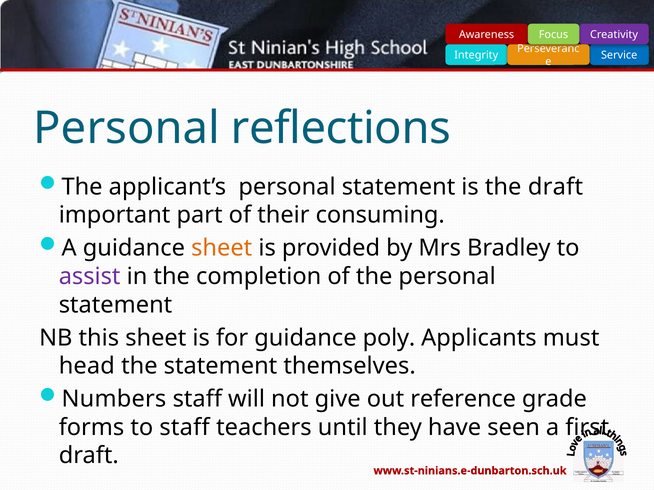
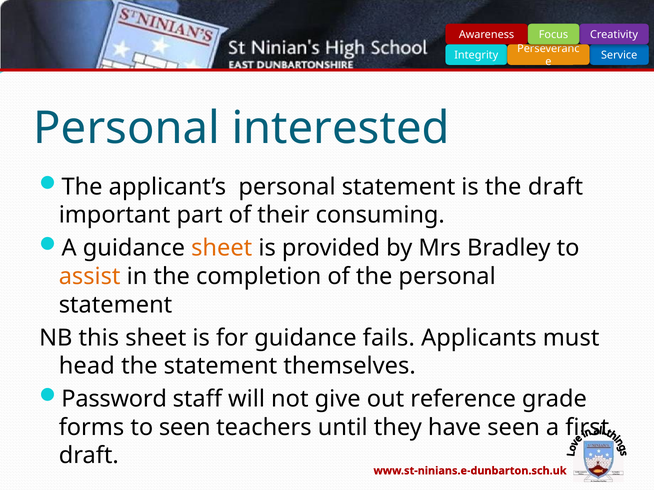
reflections: reflections -> interested (341, 129)
assist colour: purple -> orange (90, 277)
poly: poly -> fails (389, 338)
Numbers: Numbers -> Password (114, 399)
to staff: staff -> seen (185, 428)
